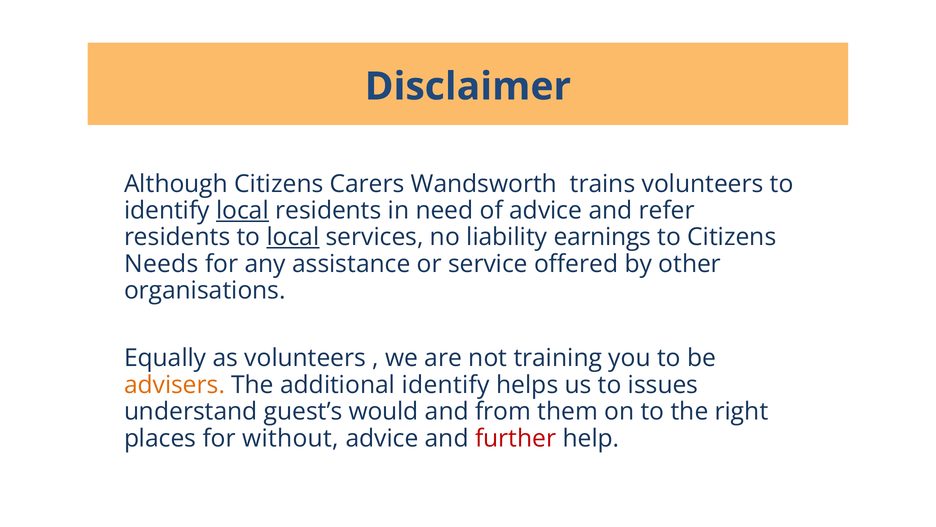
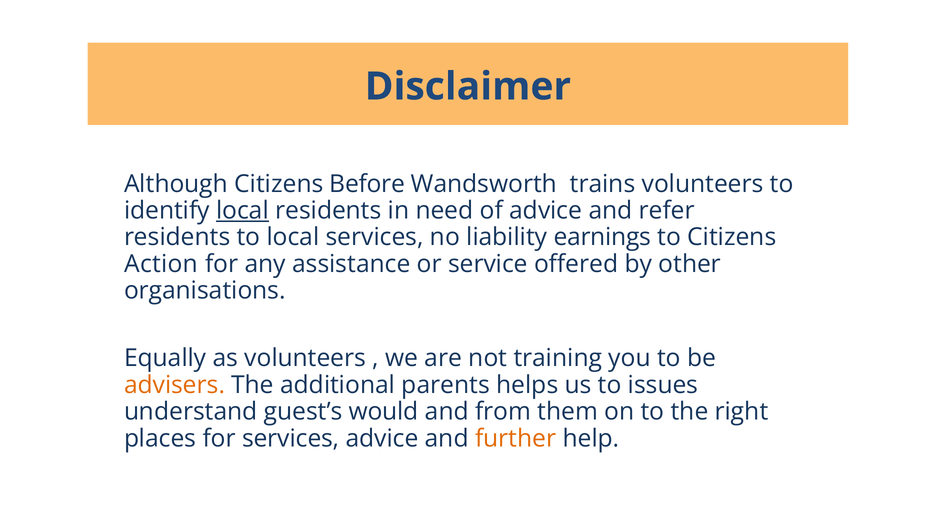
Carers: Carers -> Before (367, 184)
local underline: present -> none (293, 237)
Needs: Needs -> Action (161, 264)
additional identify: identify -> parents (446, 385)
for without: without -> services (291, 438)
further colour: red -> orange (516, 438)
